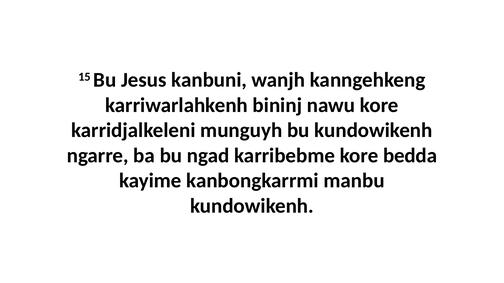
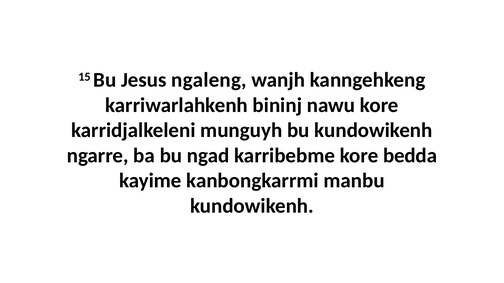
kanbuni: kanbuni -> ngaleng (209, 80)
